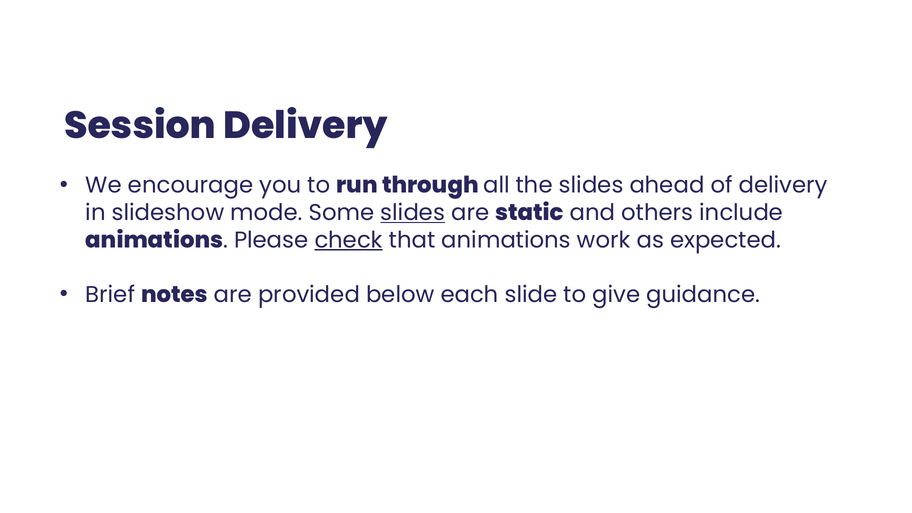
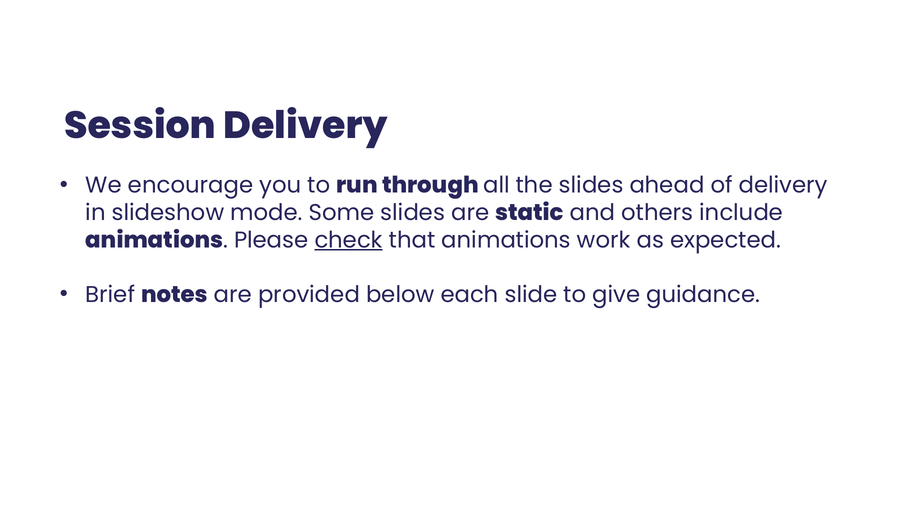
slides underline: present -> none (413, 213)
